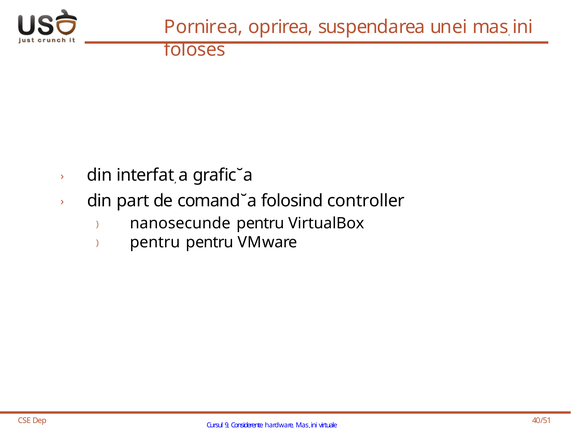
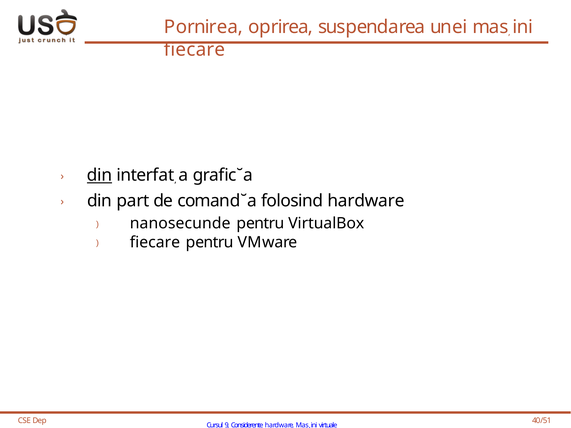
foloses: foloses -> fiecare (195, 50)
din underline: none -> present (100, 176)
folosind controller: controller -> hardware (366, 201)
pentru: pentru -> fiecare (155, 243)
